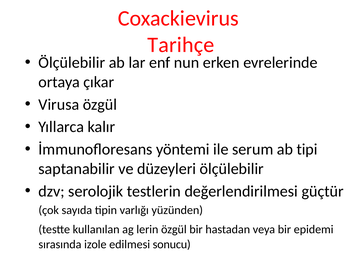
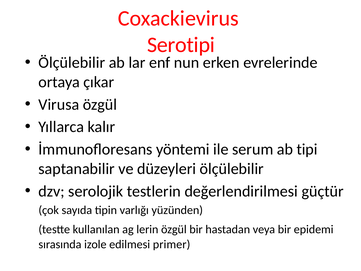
Tarihçe: Tarihçe -> Serotipi (181, 45)
sonucu: sonucu -> primer (172, 244)
